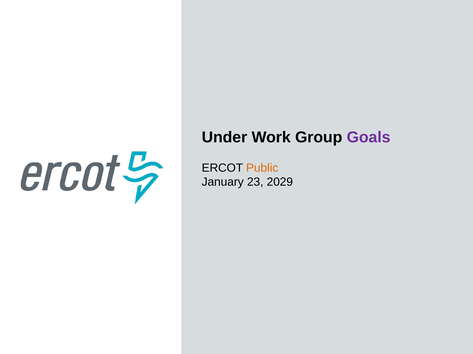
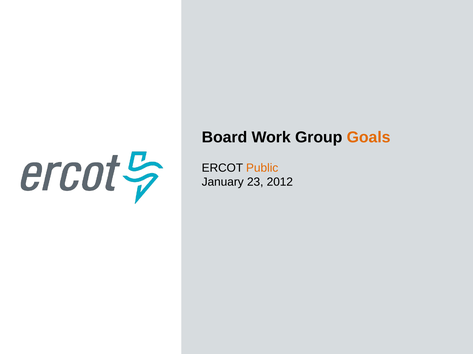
Under: Under -> Board (224, 138)
Goals colour: purple -> orange (369, 138)
2029: 2029 -> 2012 (280, 182)
